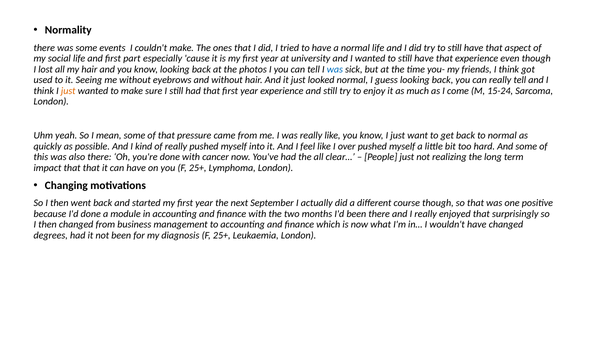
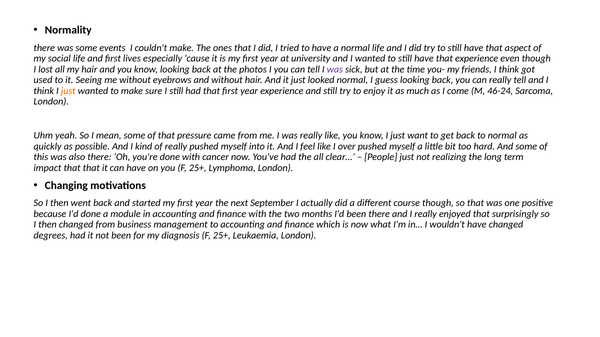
part: part -> lives (132, 59)
was colour: blue -> purple (335, 69)
15-24: 15-24 -> 46-24 (500, 91)
